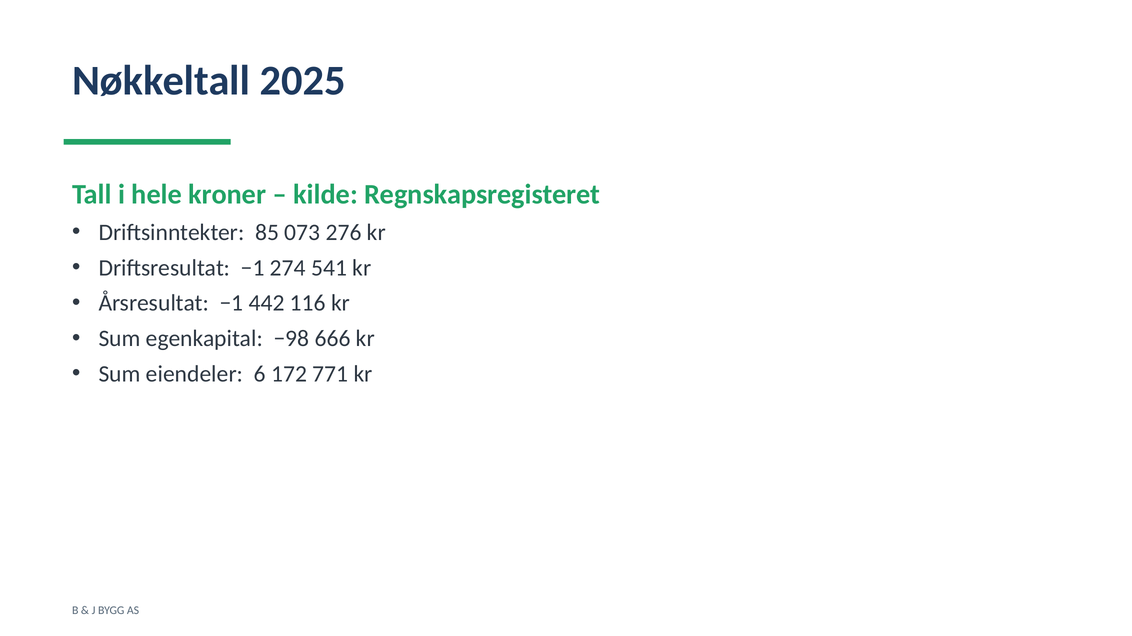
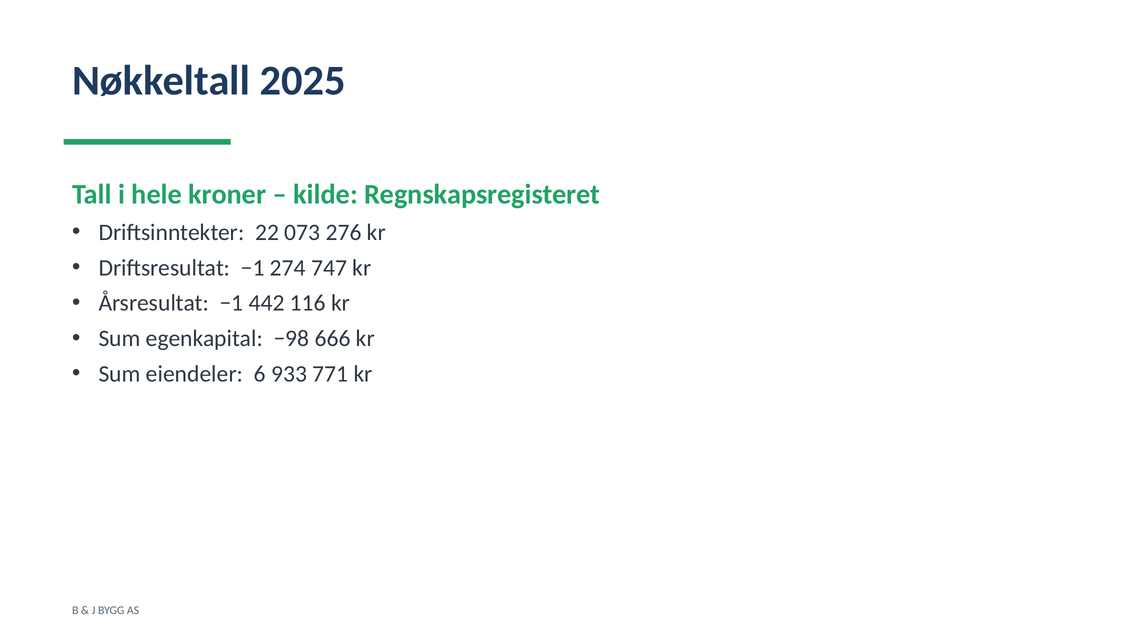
85: 85 -> 22 (267, 233)
541: 541 -> 747 (329, 268)
172: 172 -> 933 (289, 374)
